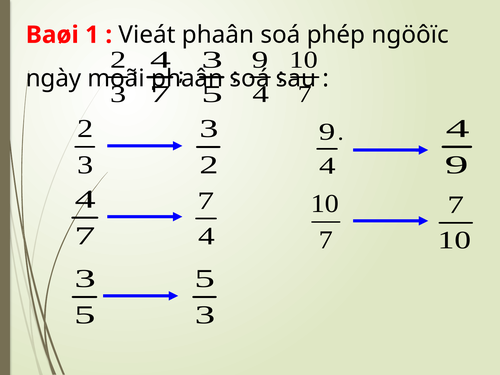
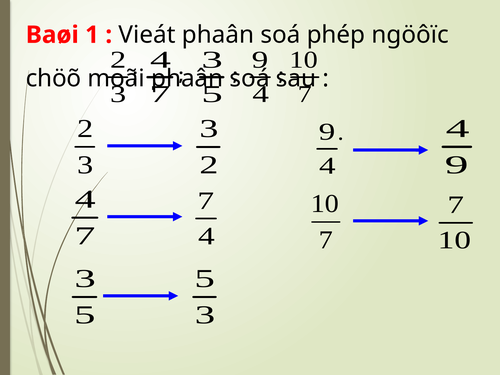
ngày: ngày -> chöõ (54, 79)
